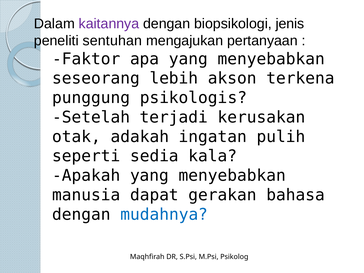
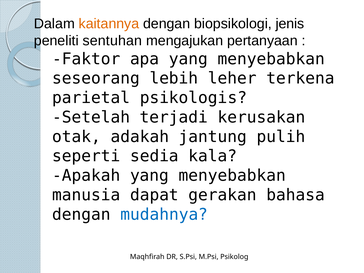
kaitannya colour: purple -> orange (109, 24)
akson: akson -> leher (232, 78)
punggung: punggung -> parietal (91, 98)
ingatan: ingatan -> jantung (213, 137)
